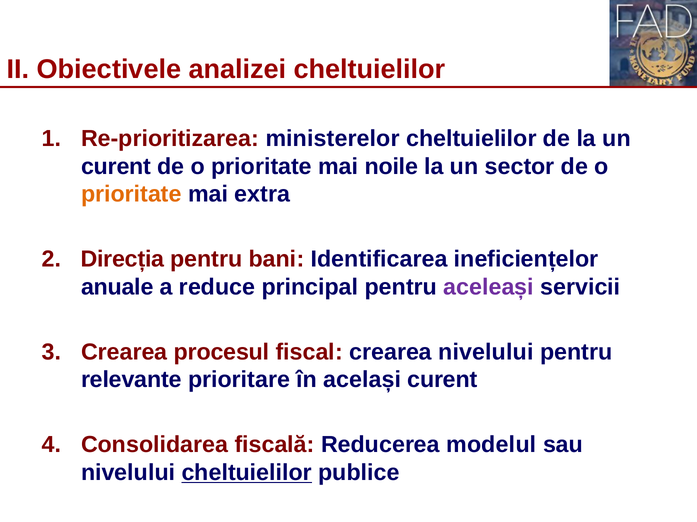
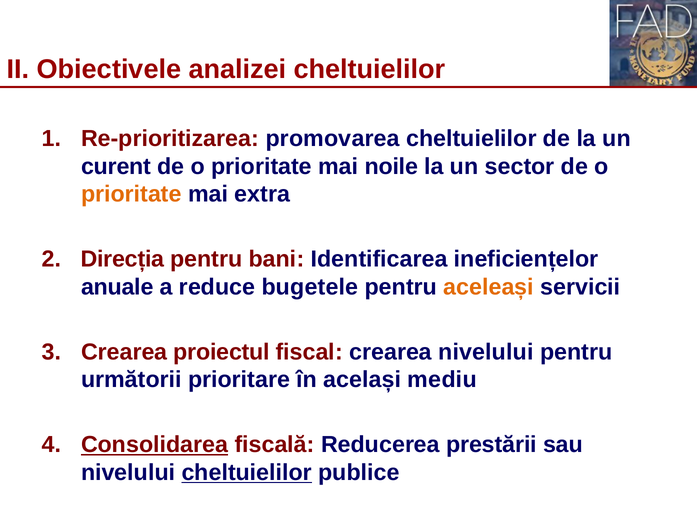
ministerelor: ministerelor -> promovarea (333, 139)
principal: principal -> bugetele (310, 287)
aceleași colour: purple -> orange (489, 287)
procesul: procesul -> proiectul (222, 352)
relevante: relevante -> următorii (131, 380)
același curent: curent -> mediu (442, 380)
Consolidarea underline: none -> present (155, 445)
modelul: modelul -> prestării (491, 445)
